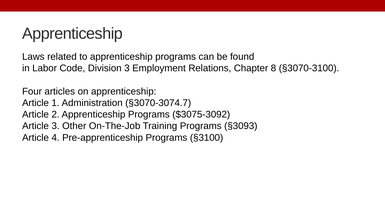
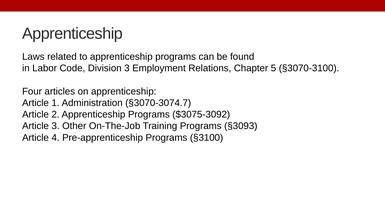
8: 8 -> 5 (273, 68)
